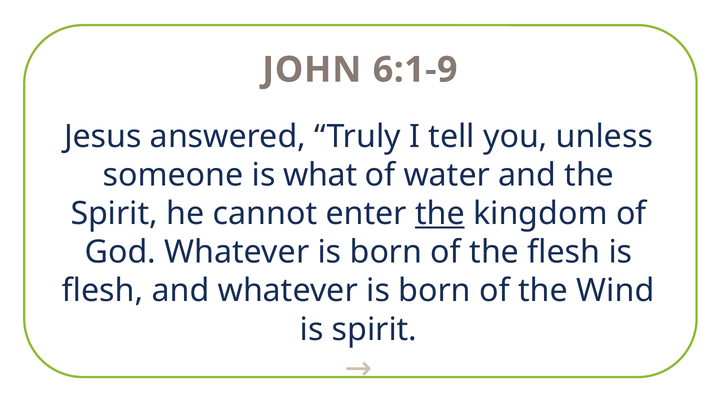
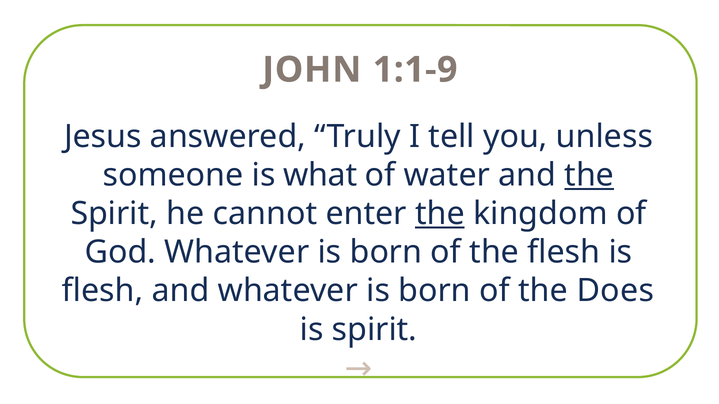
6:1-9: 6:1-9 -> 1:1-9 (415, 70)
the underline: none -> present (589, 175)
Wind: Wind -> Does (615, 291)
